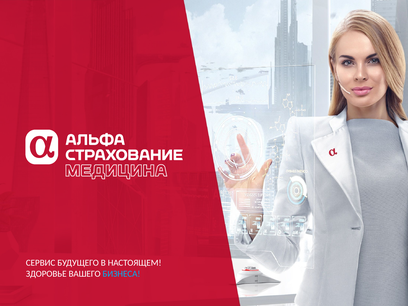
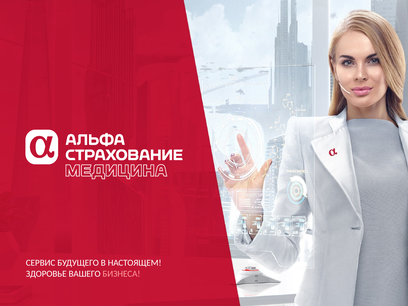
БИЗНЕСА colour: light blue -> pink (121, 274)
